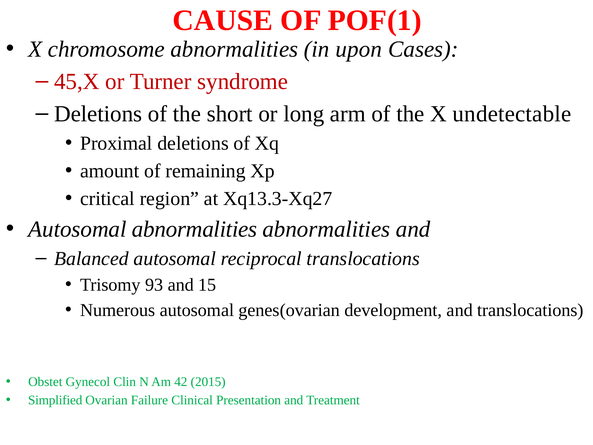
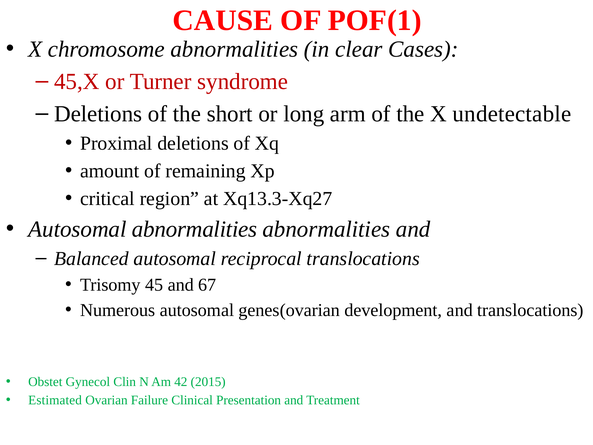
upon: upon -> clear (359, 49)
93: 93 -> 45 (154, 285)
15: 15 -> 67 (207, 285)
Simplified: Simplified -> Estimated (55, 400)
